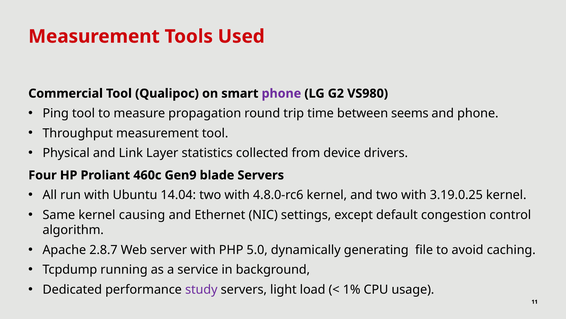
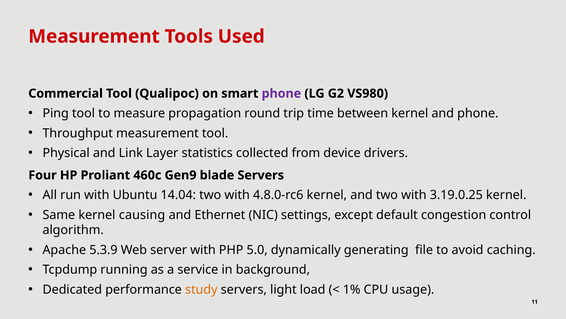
between seems: seems -> kernel (410, 113)
2.8.7: 2.8.7 -> 5.3.9 (103, 249)
study colour: purple -> orange (201, 289)
